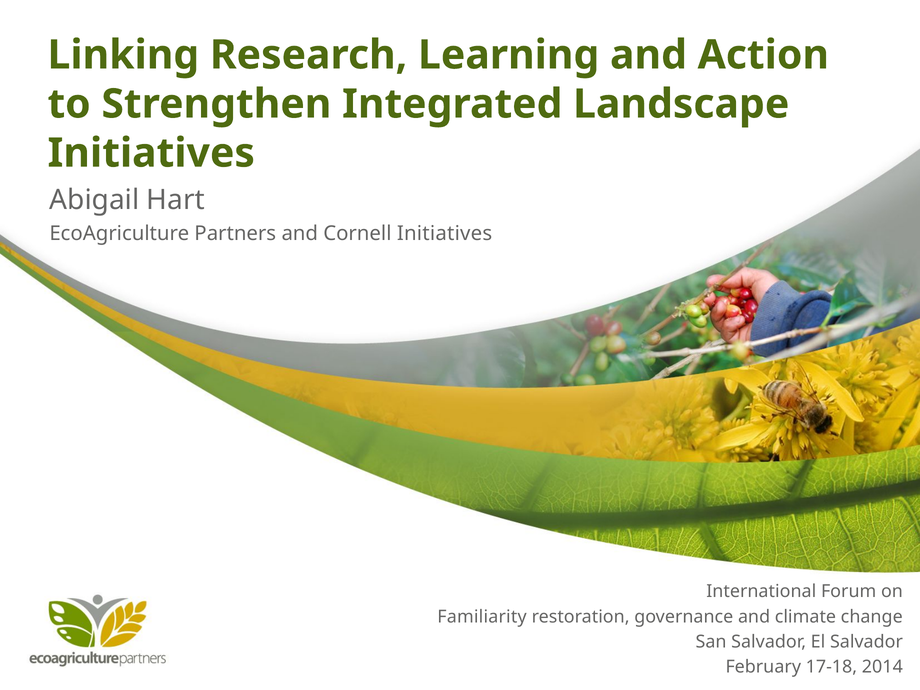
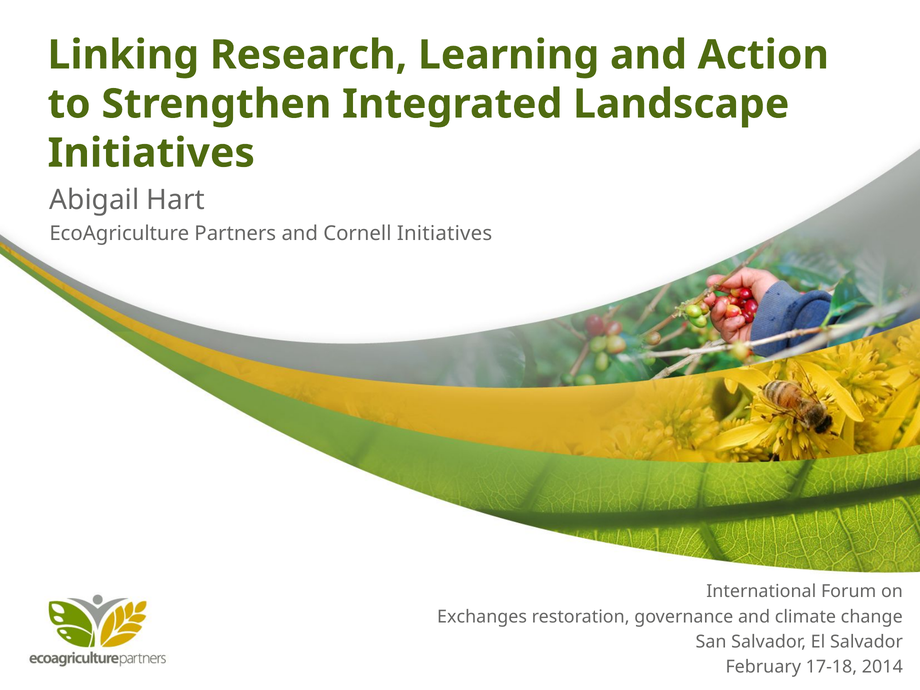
Familiarity: Familiarity -> Exchanges (482, 617)
